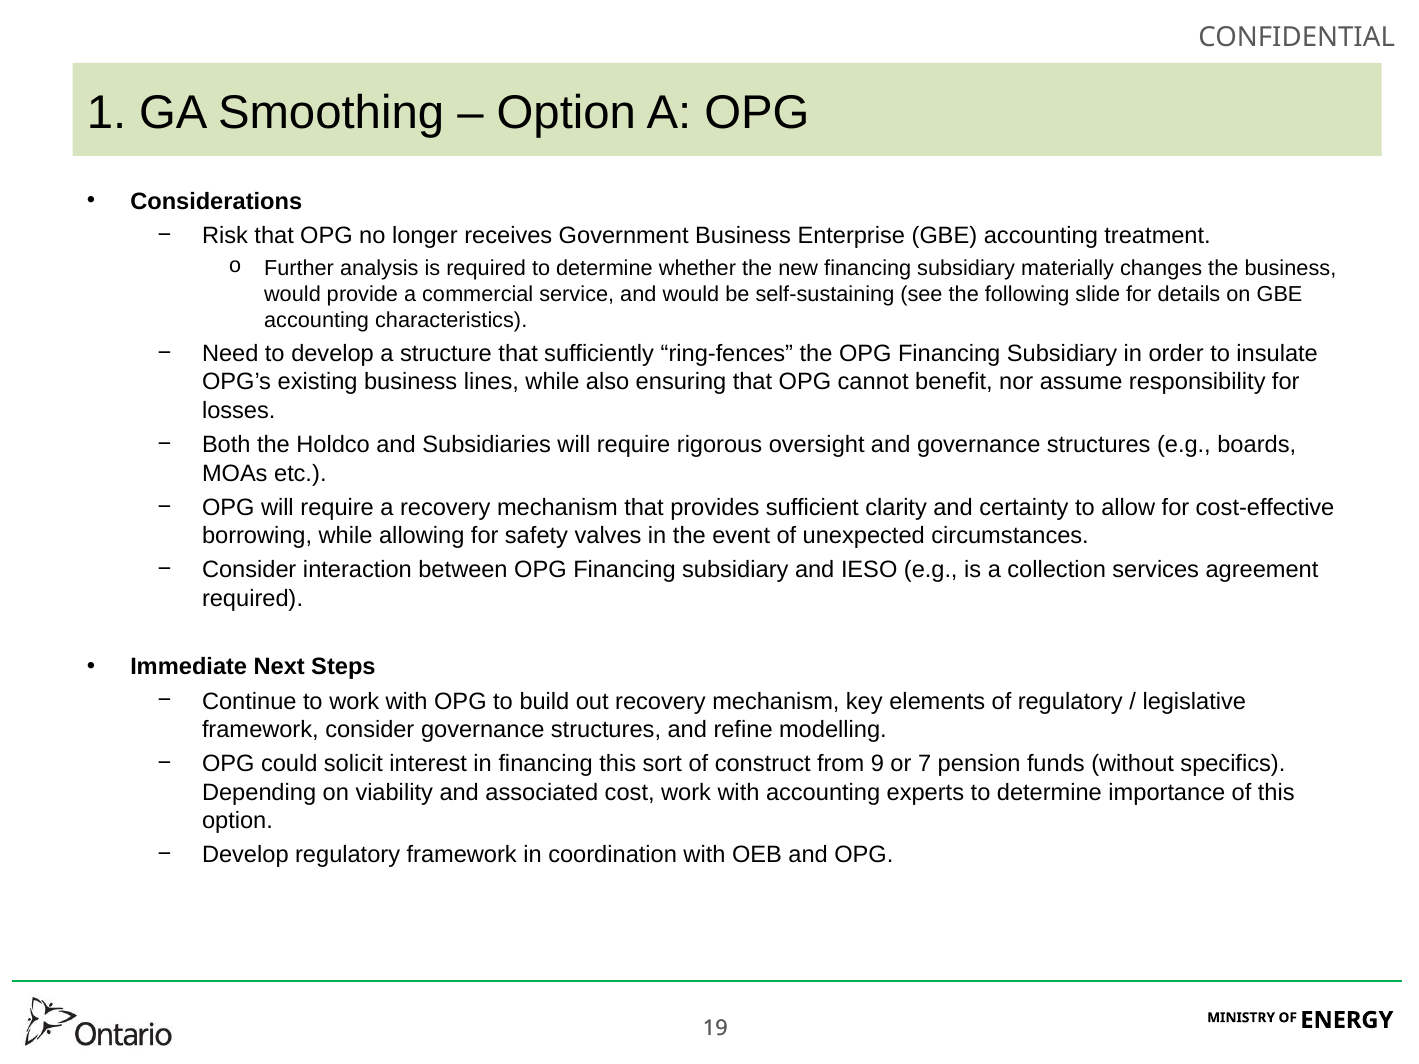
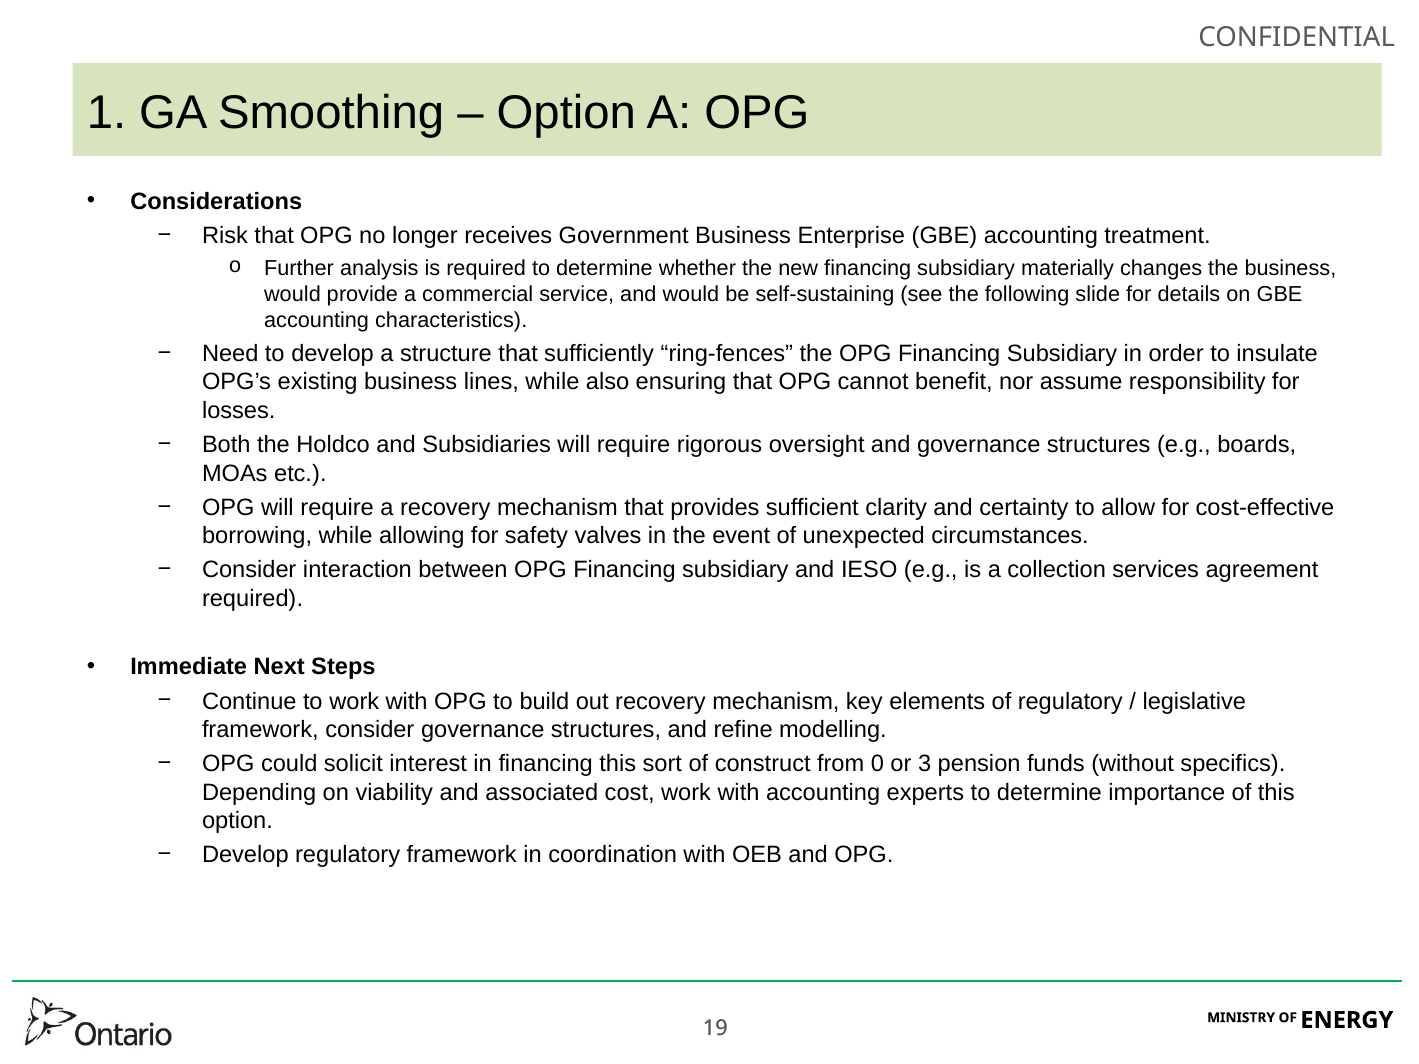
9: 9 -> 0 (877, 764)
7: 7 -> 3 (925, 764)
